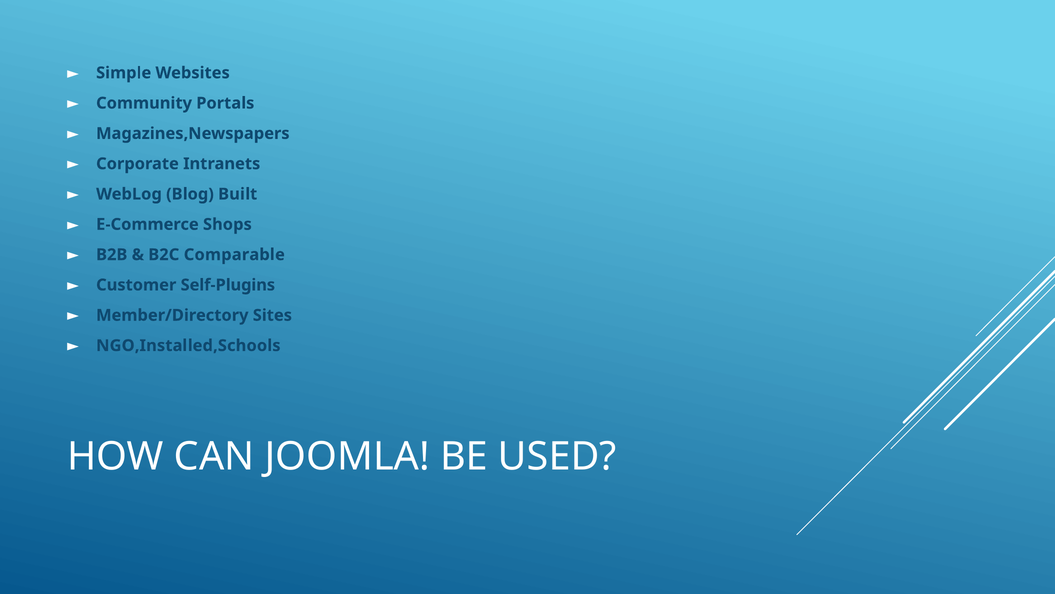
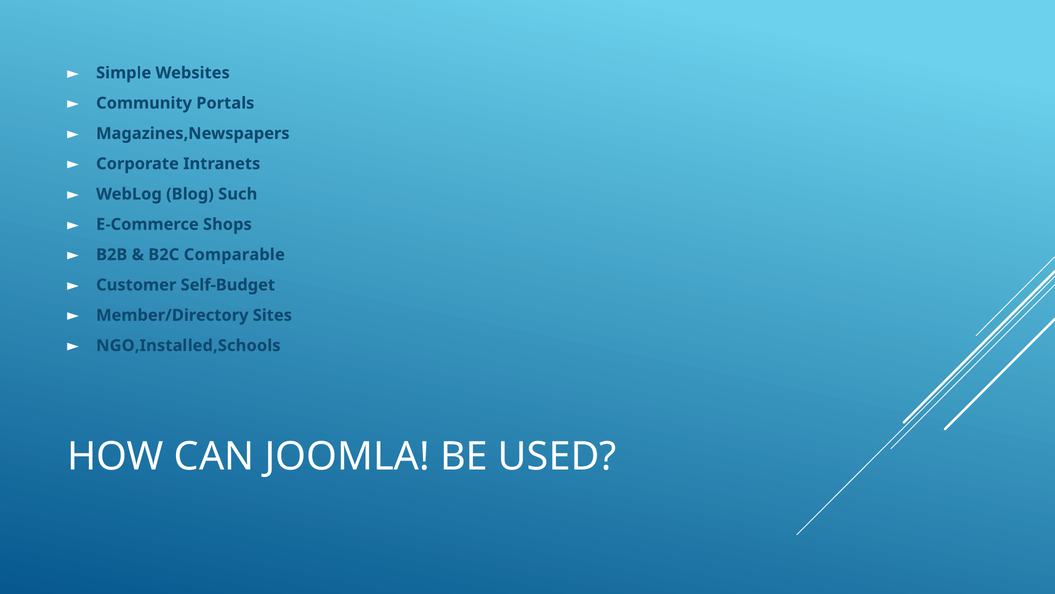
Built: Built -> Such (238, 194)
Self-Plugins: Self-Plugins -> Self-Budget (228, 285)
